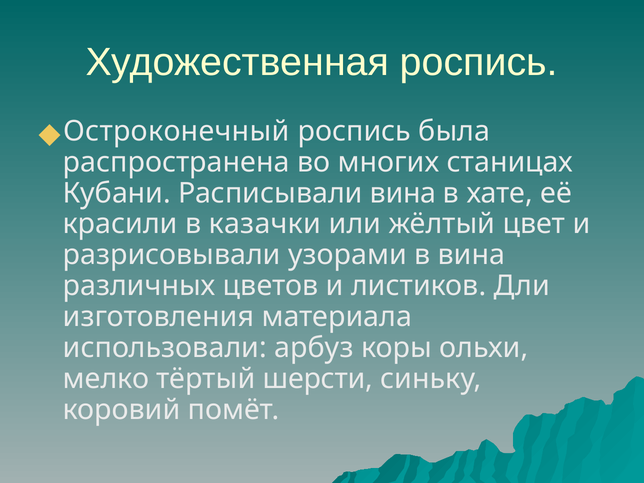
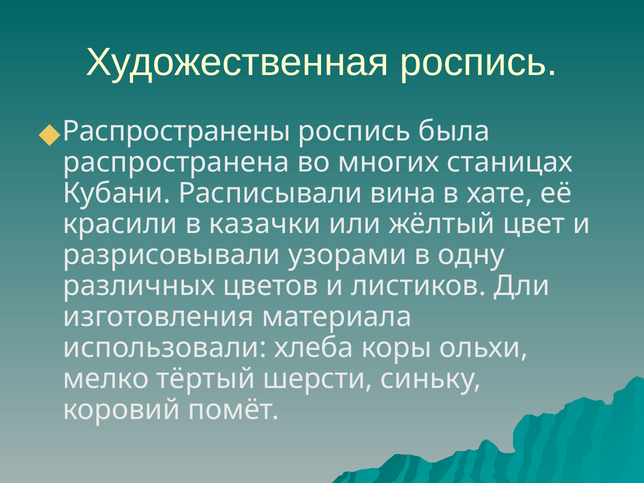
Остроконечный: Остроконечный -> Распространены (177, 131)
в вина: вина -> одну (471, 255)
арбуз: арбуз -> хлеба (314, 348)
